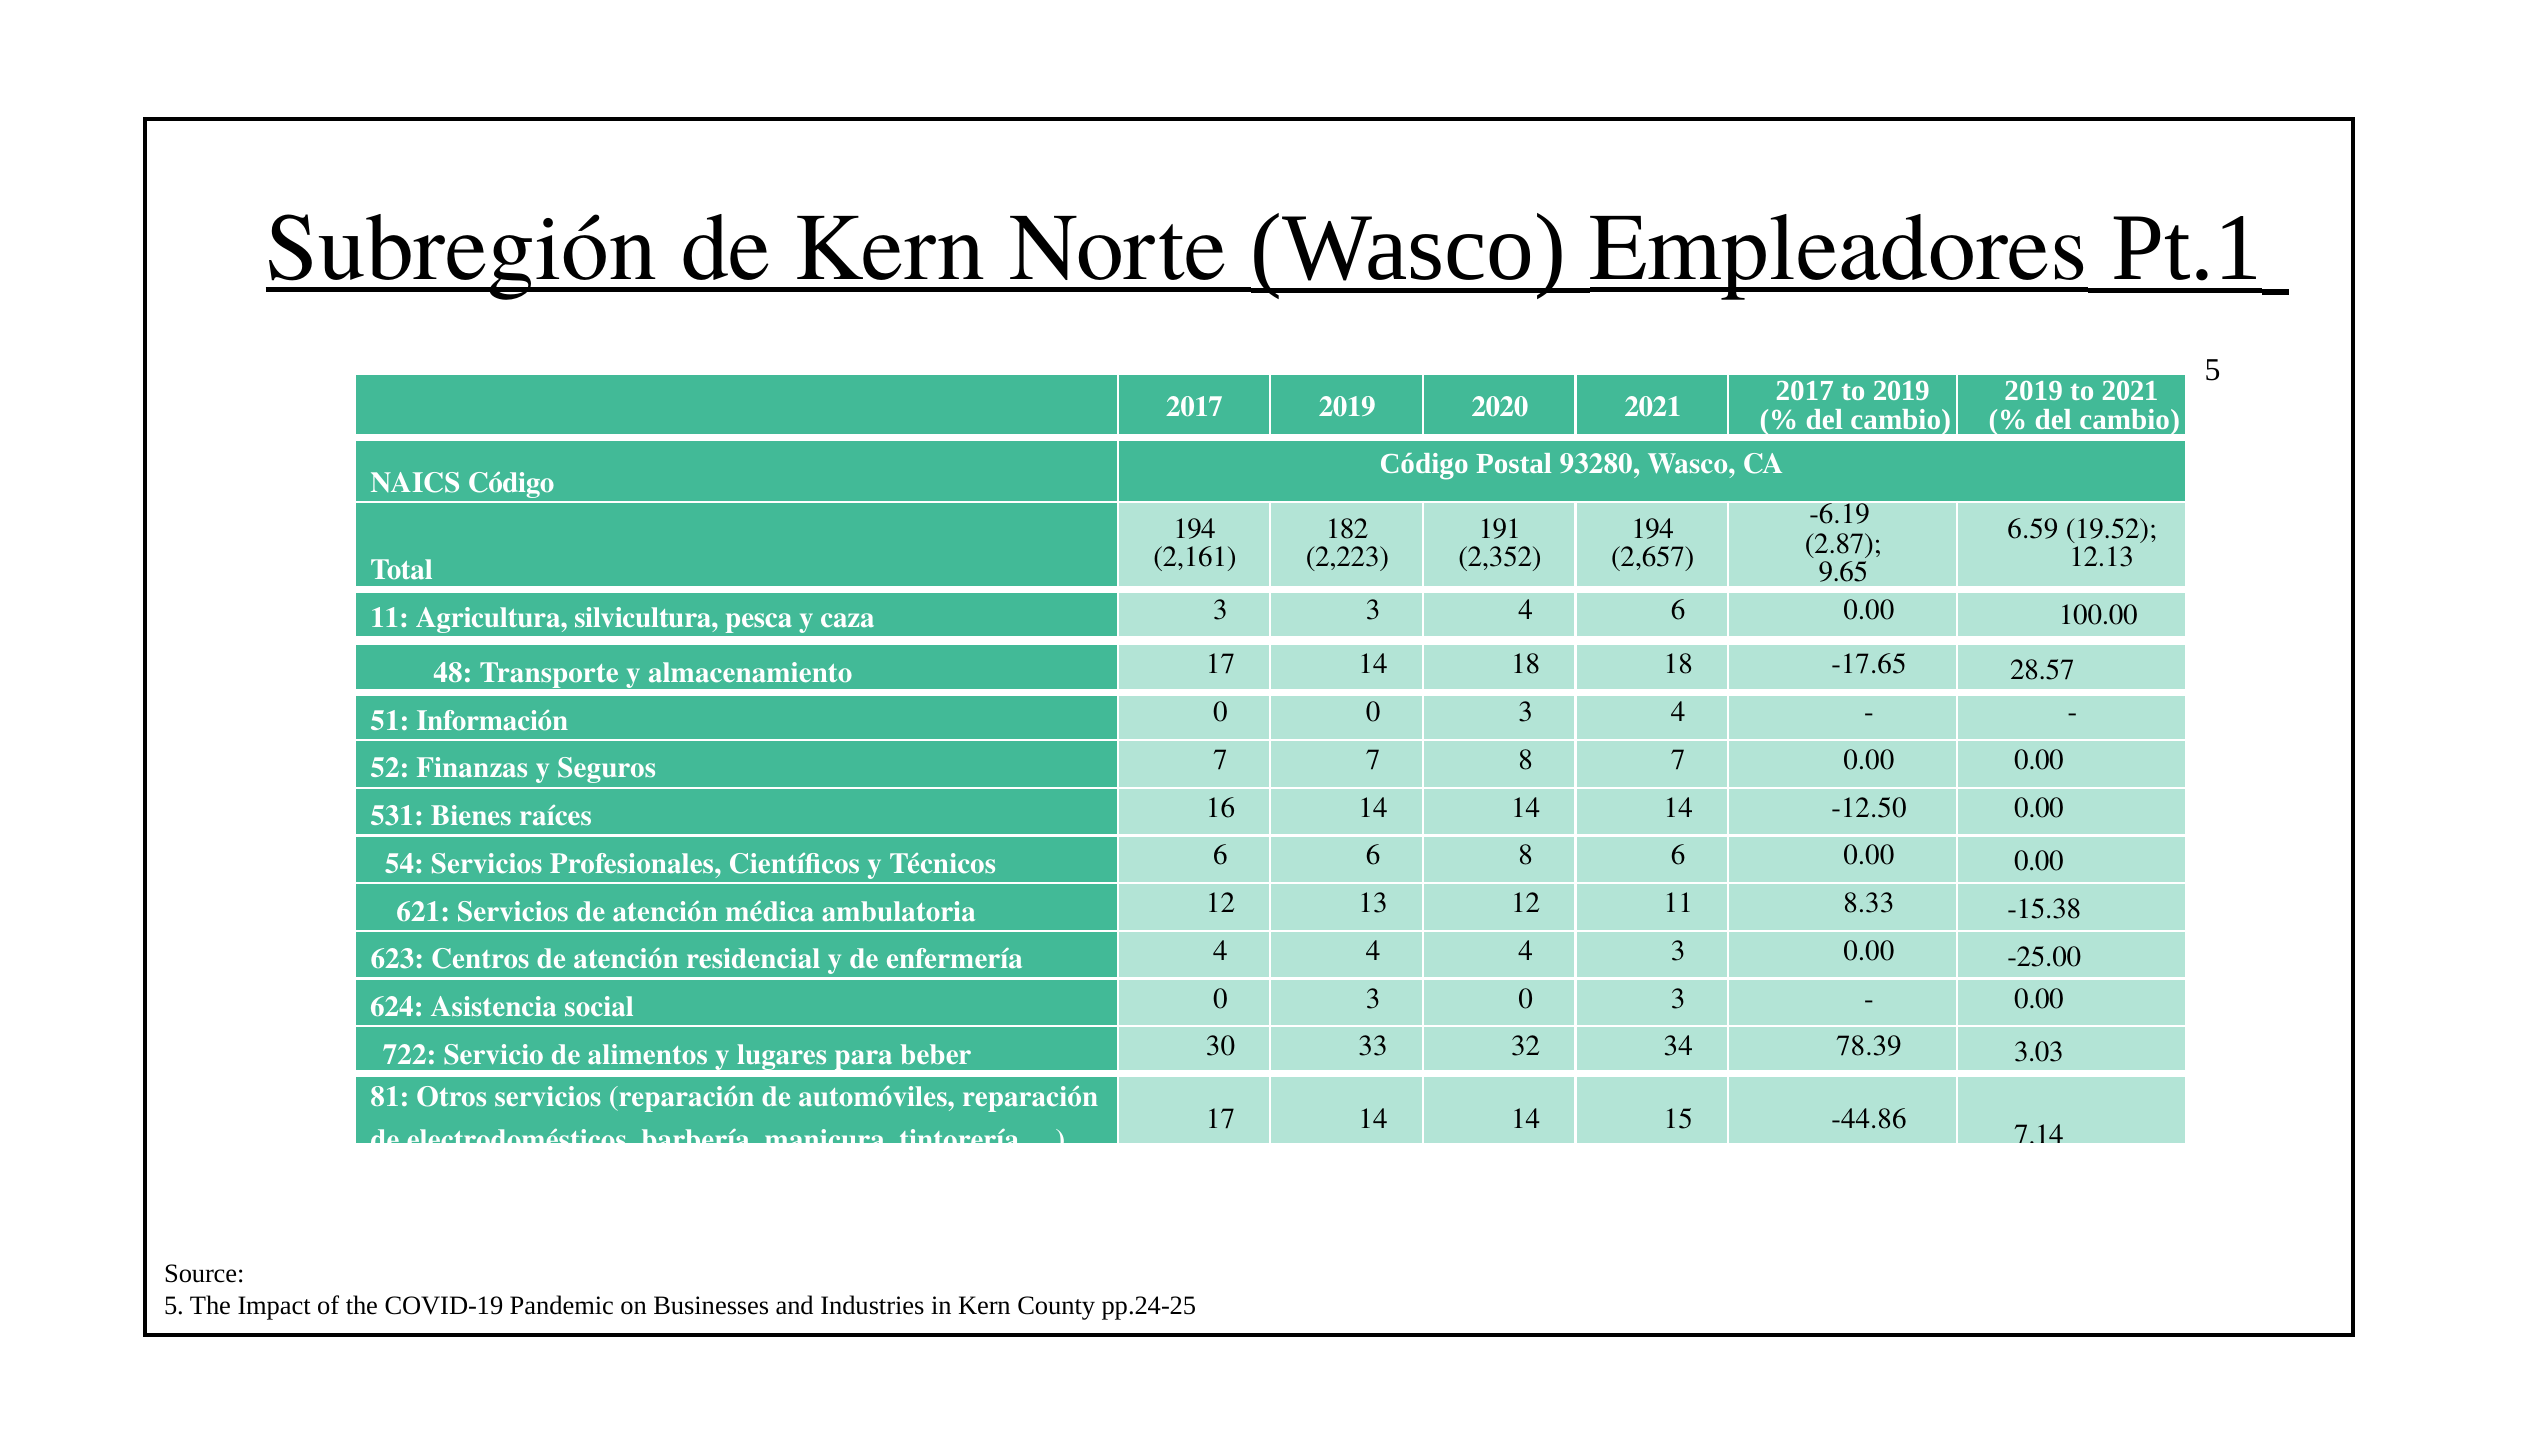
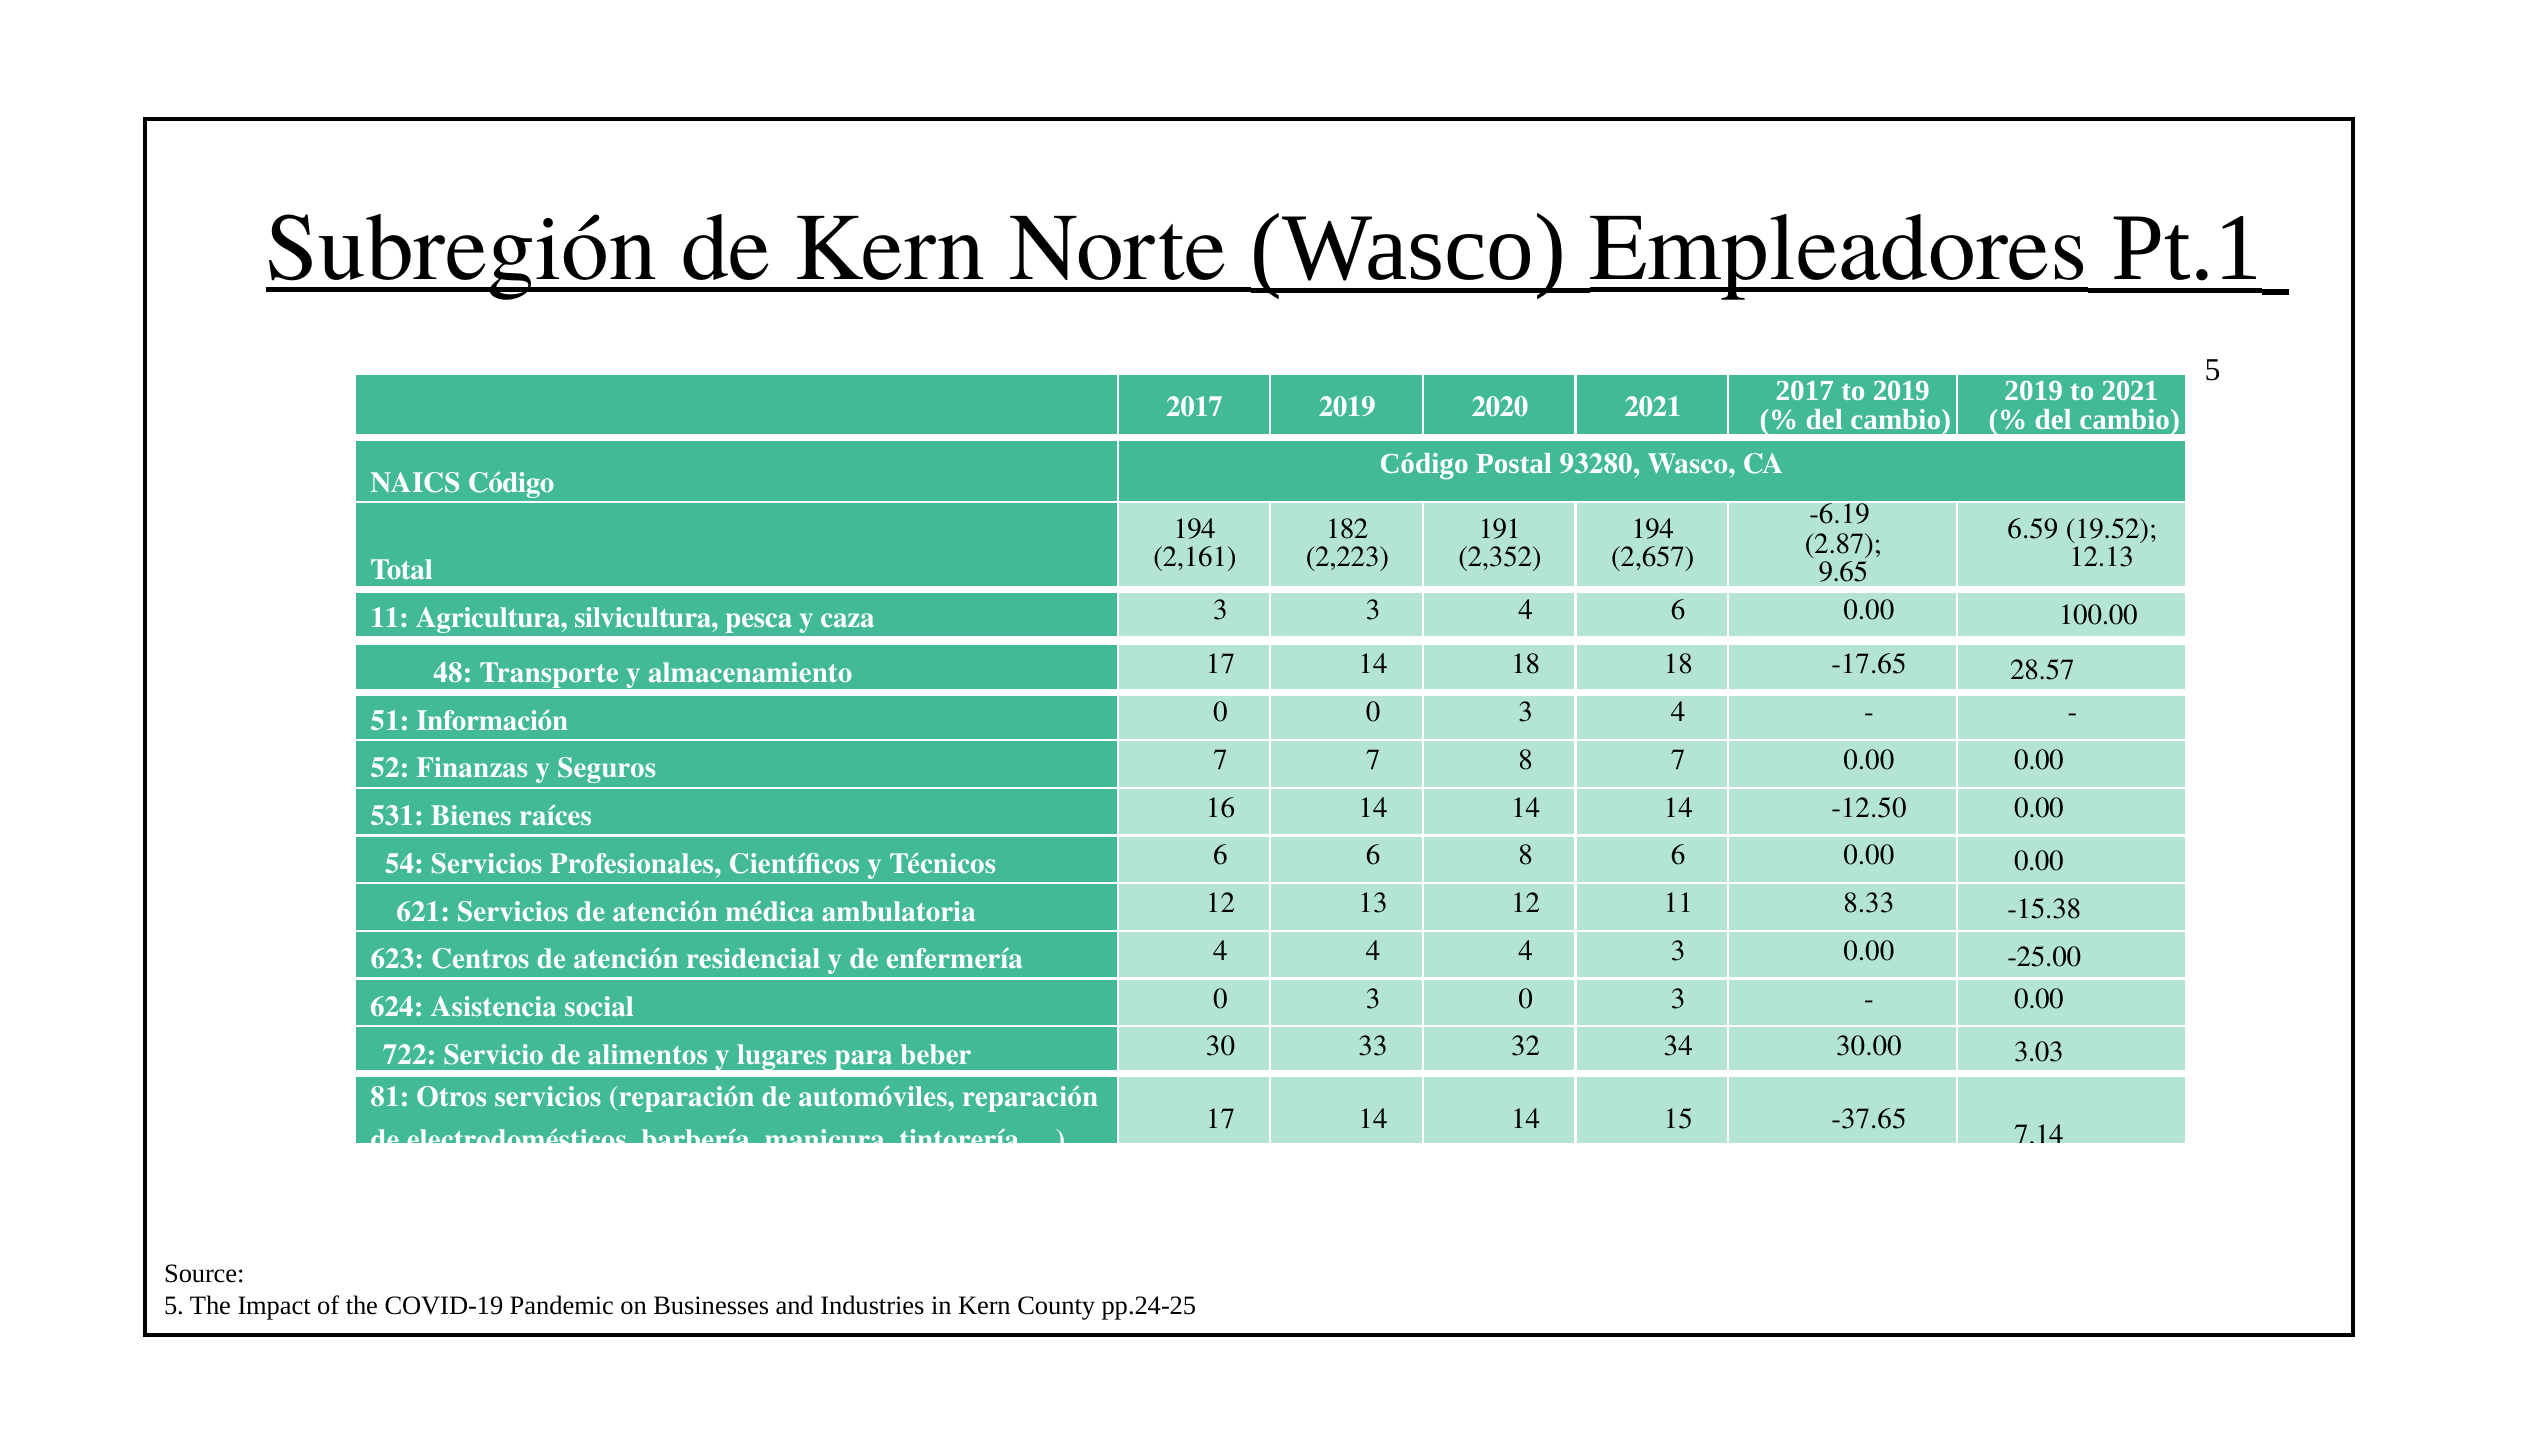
78.39: 78.39 -> 30.00 (1869, 1046)
-44.86: -44.86 -> -37.65 (1869, 1119)
